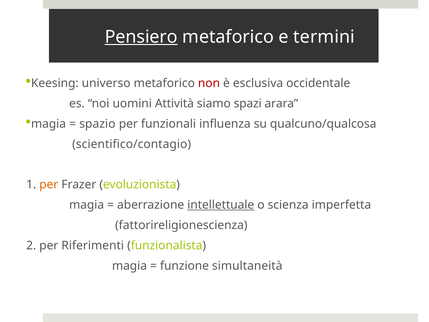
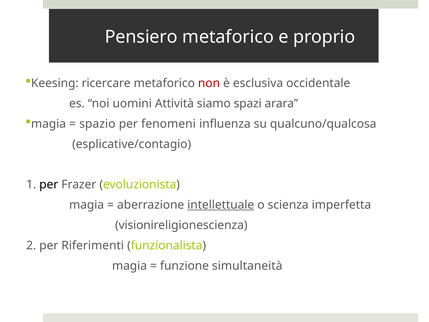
Pensiero underline: present -> none (141, 37)
termini: termini -> proprio (324, 37)
universo: universo -> ricercare (106, 83)
funzionali: funzionali -> fenomeni (168, 124)
scientifico/contagio: scientifico/contagio -> esplicative/contagio (132, 144)
per colour: orange -> black (49, 185)
fattori: fattori -> visioni (134, 225)
